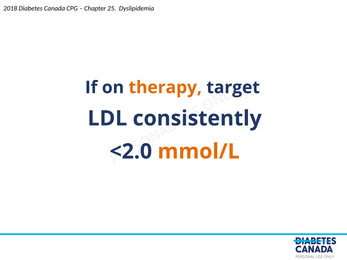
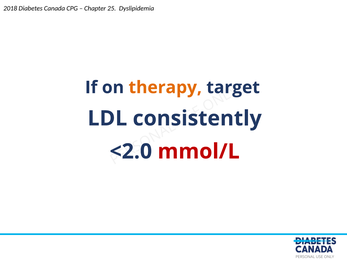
mmol/L colour: orange -> red (199, 152)
